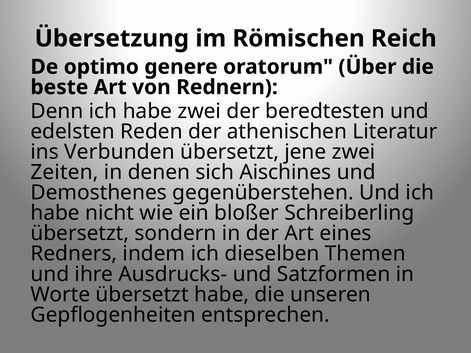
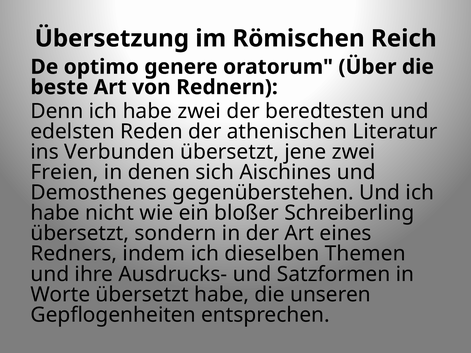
Zeiten: Zeiten -> Freien (64, 172)
